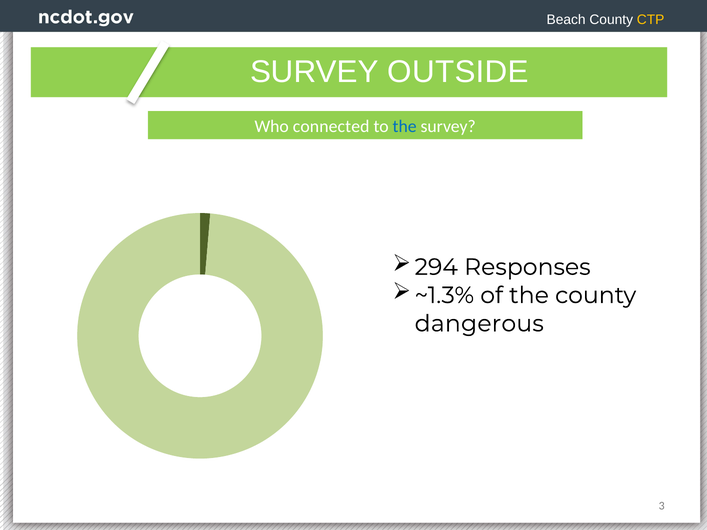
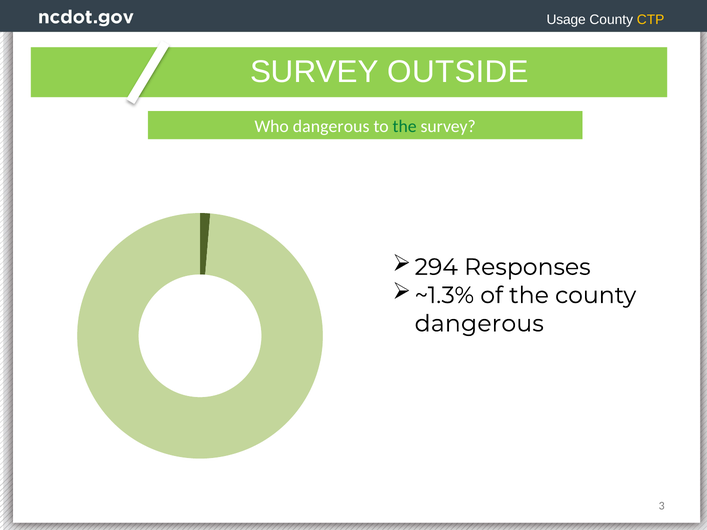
Beach: Beach -> Usage (566, 20)
Who connected: connected -> dangerous (331, 126)
the colour: blue -> green (405, 126)
